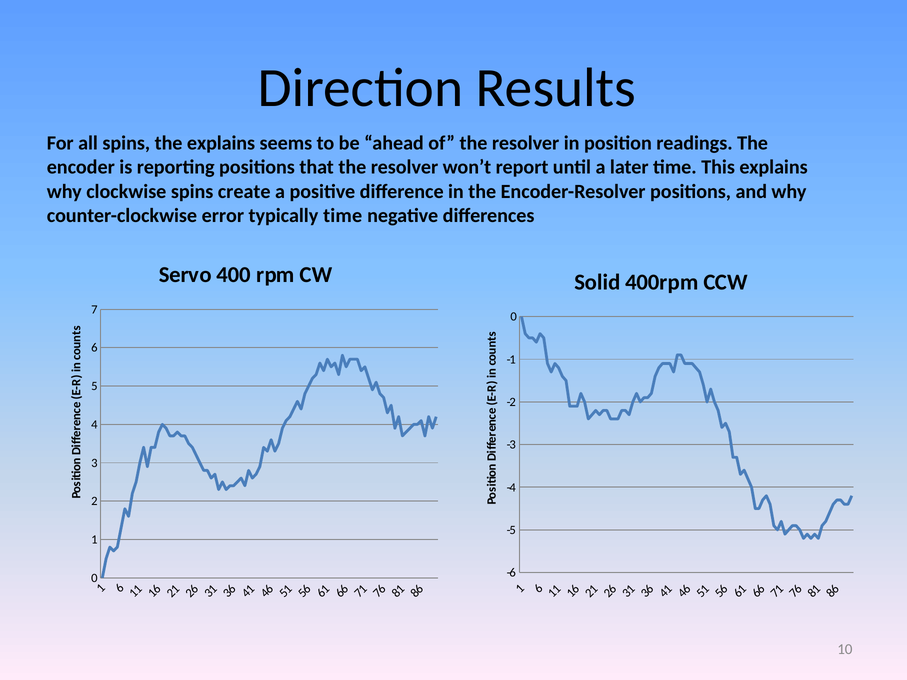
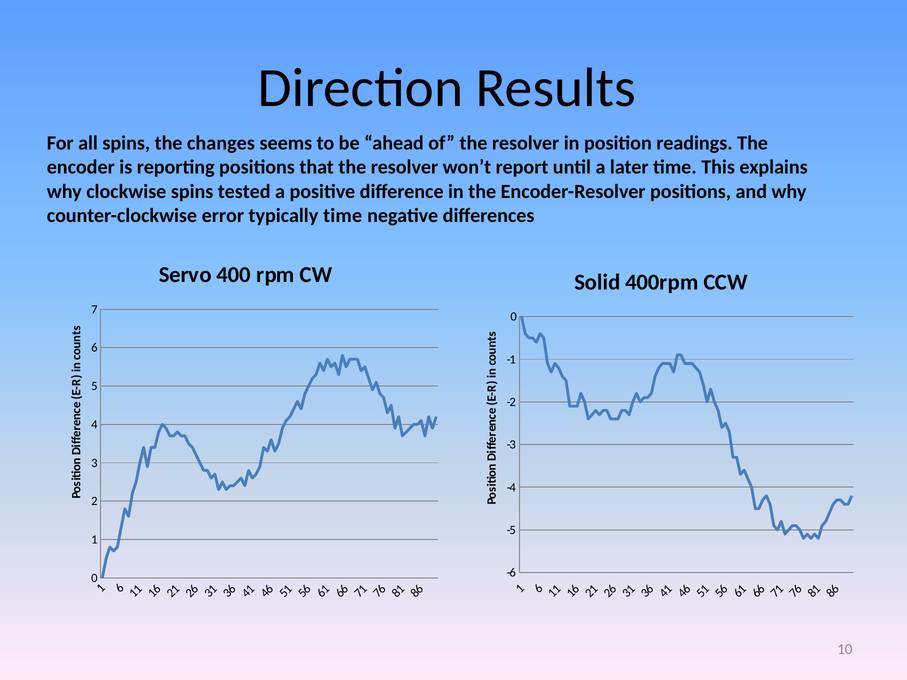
the explains: explains -> changes (221, 143)
create: create -> tested (244, 191)
